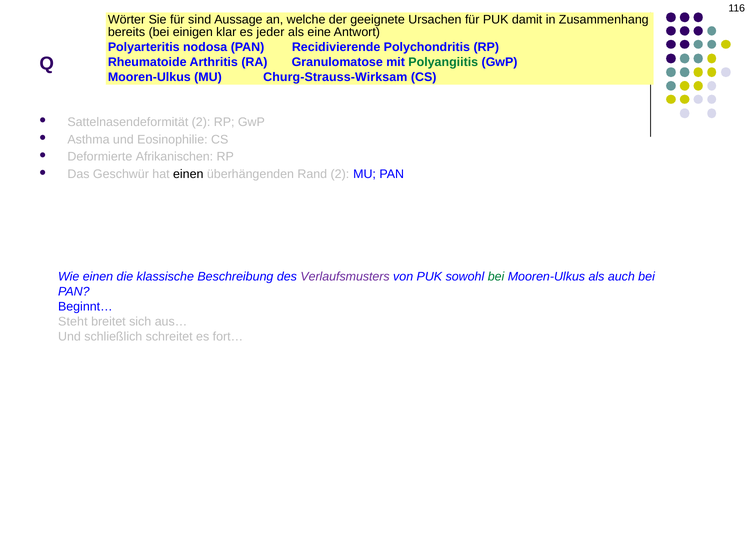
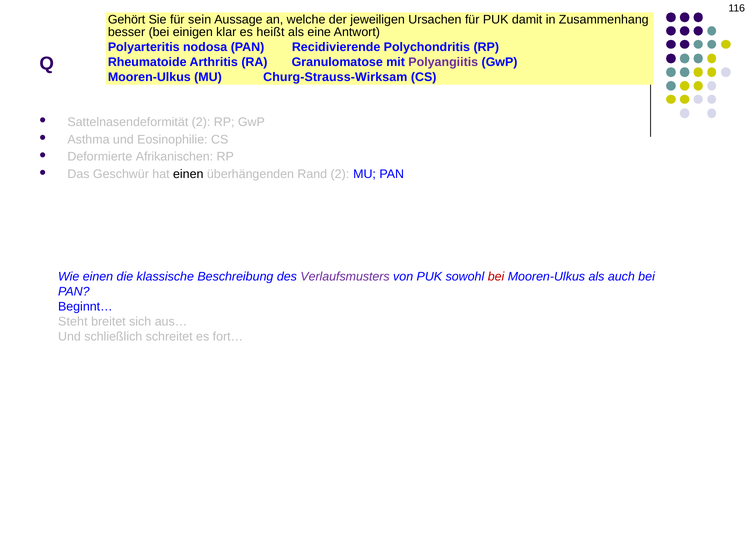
Wörter: Wörter -> Gehört (127, 19)
sind: sind -> sein (200, 19)
geeignete: geeignete -> jeweiligen (378, 19)
bereits: bereits -> besser (127, 32)
jeder: jeder -> heißt (270, 32)
Polyangiitis colour: green -> purple (443, 62)
bei colour: green -> red (496, 277)
